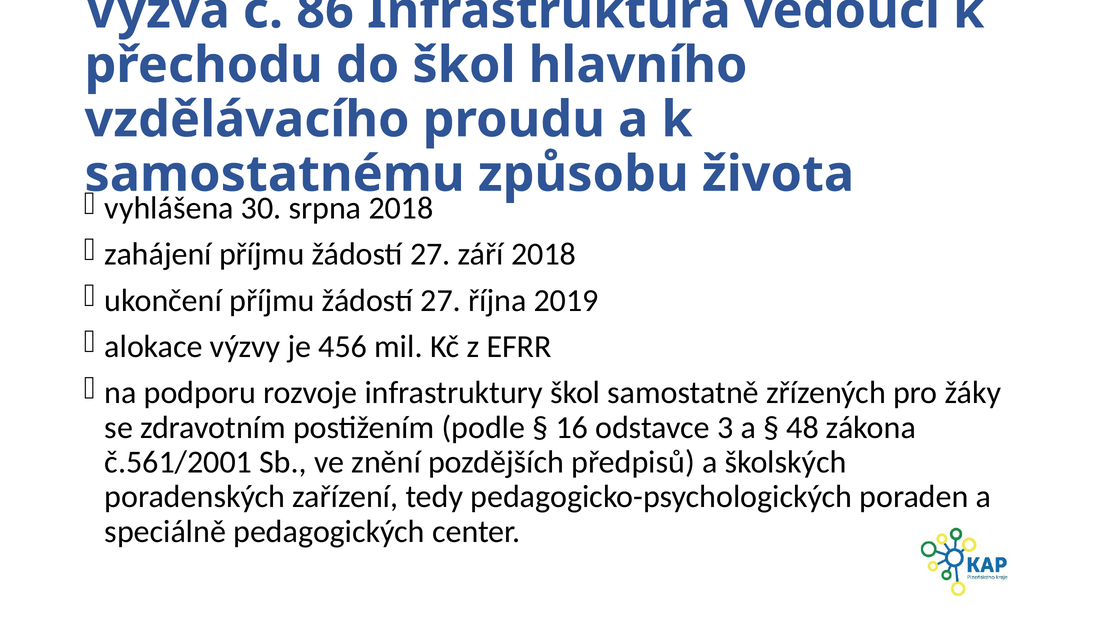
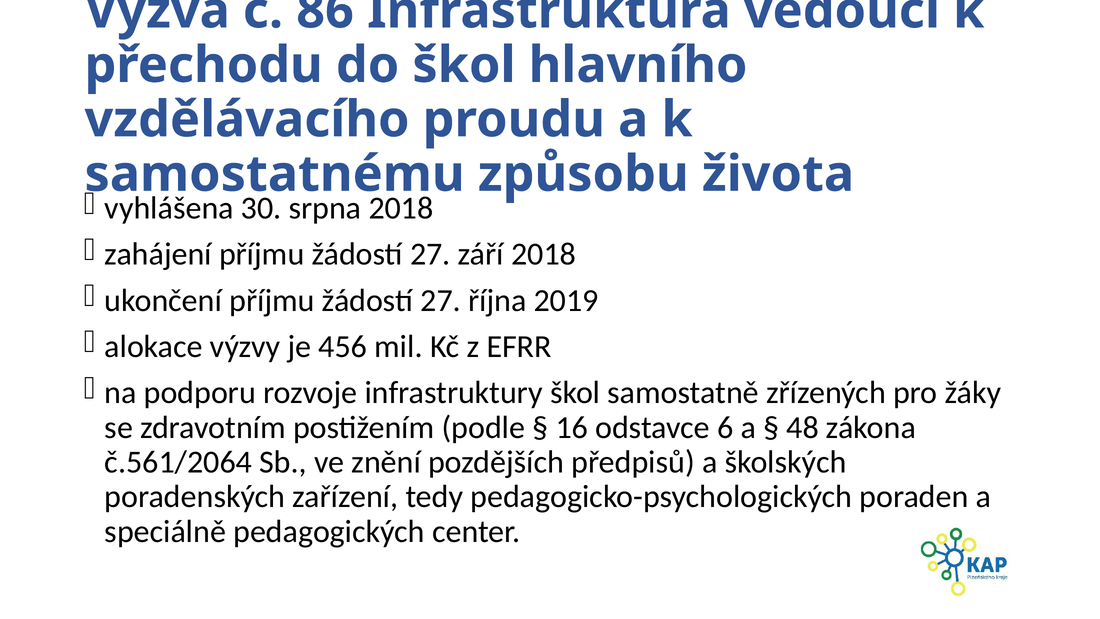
3: 3 -> 6 (725, 427)
č.561/2001: č.561/2001 -> č.561/2064 (178, 462)
